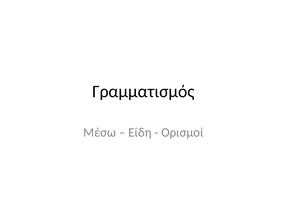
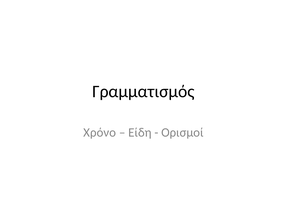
Μέσω: Μέσω -> Χρόνο (100, 132)
